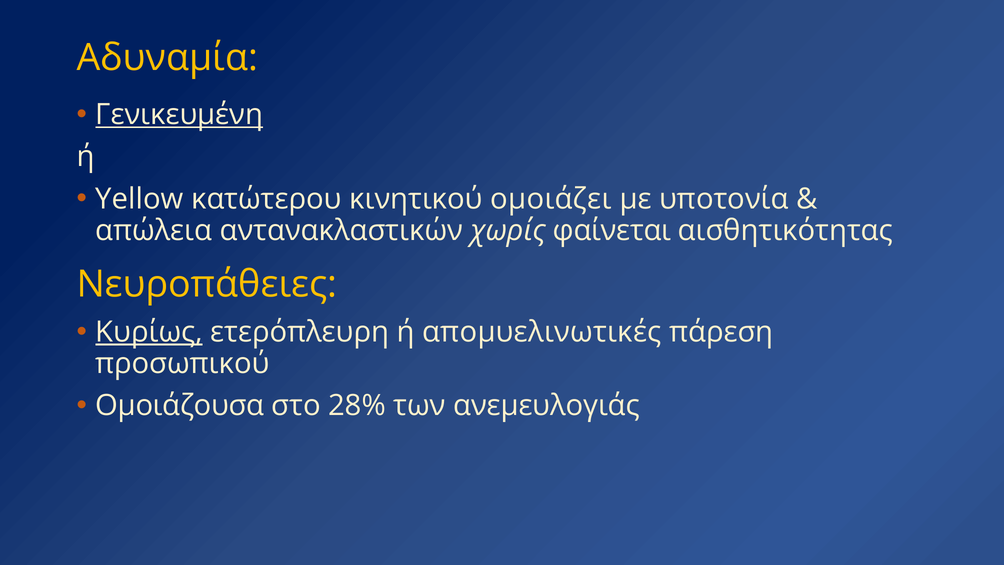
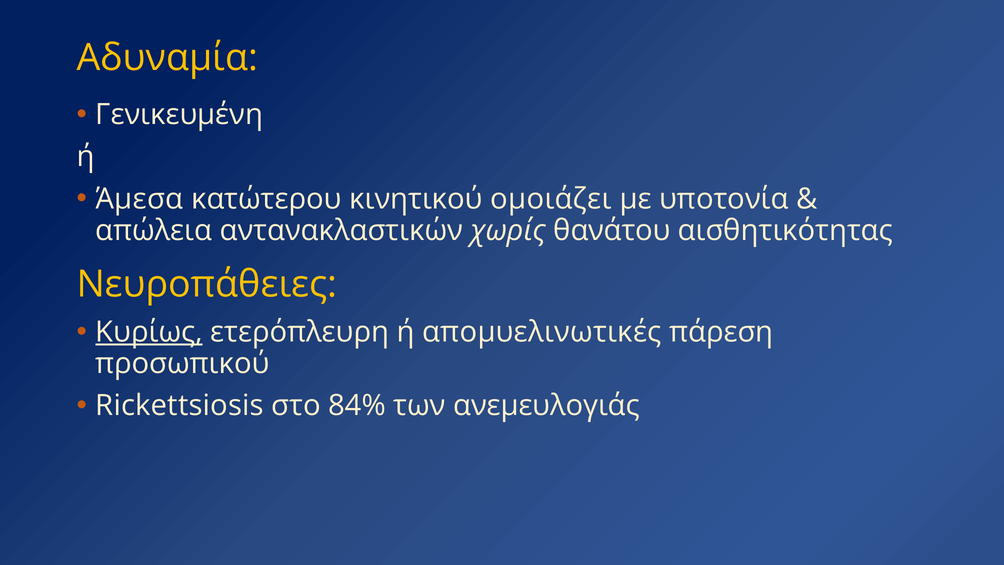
Γενικευμένη underline: present -> none (179, 115)
Yellow: Yellow -> Άμεσα (139, 199)
φαίνεται: φαίνεται -> θανάτου (612, 230)
Ομοιάζουσα: Ομοιάζουσα -> Rickettsiosis (179, 405)
28%: 28% -> 84% (357, 405)
